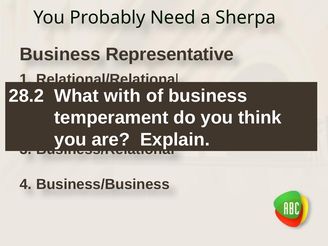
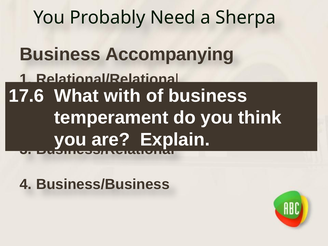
Representative: Representative -> Accompanying (170, 54)
28.2: 28.2 -> 17.6 (26, 96)
